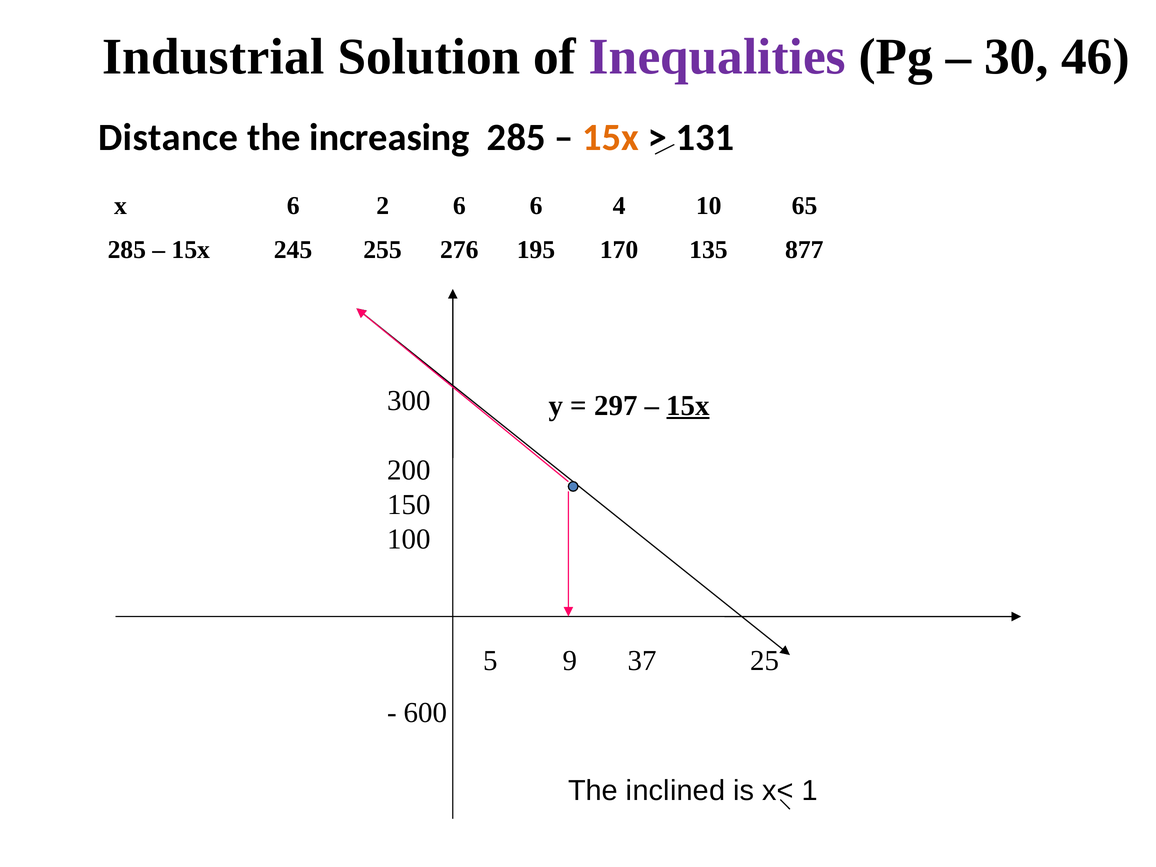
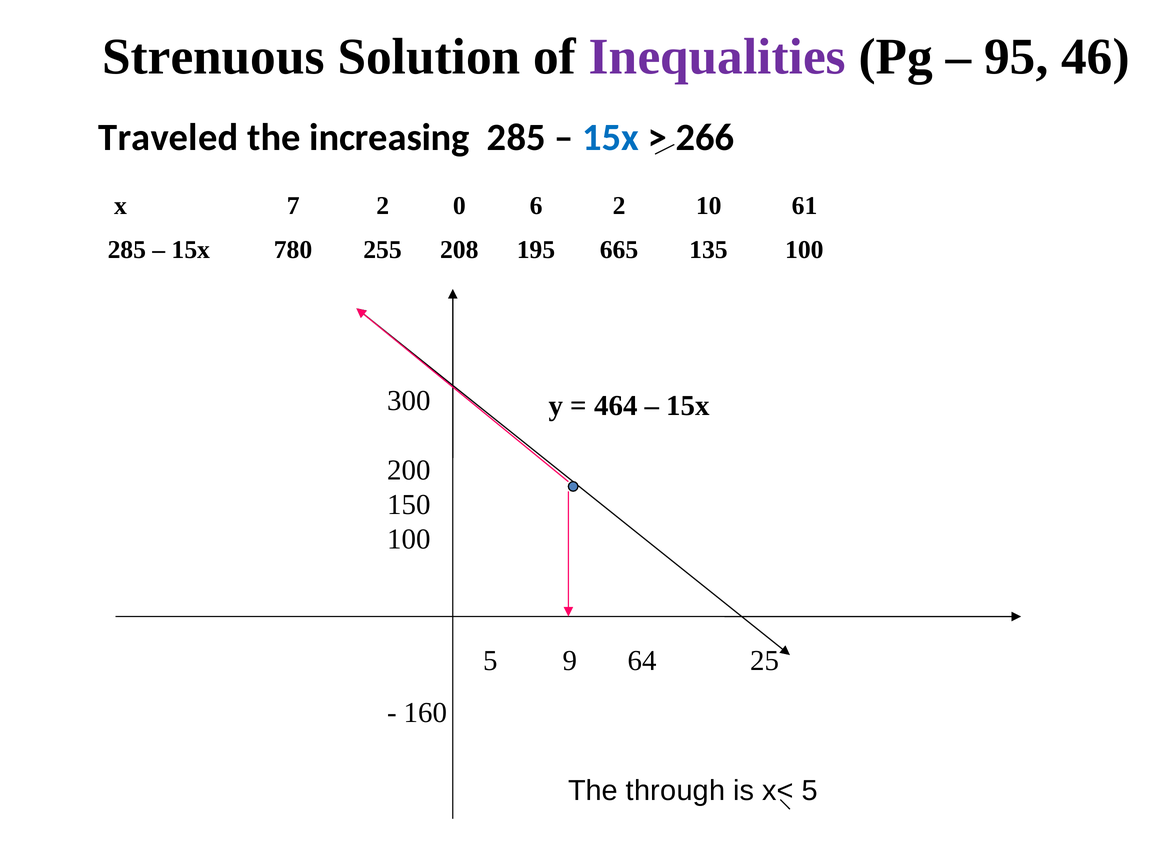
Industrial: Industrial -> Strenuous (213, 57)
30: 30 -> 95 (1016, 57)
Distance: Distance -> Traveled (168, 138)
15x colour: orange -> blue (610, 138)
131: 131 -> 266 (705, 138)
x 6: 6 -> 7 (293, 206)
2 6: 6 -> 0 (459, 206)
6 4: 4 -> 2 (619, 206)
65: 65 -> 61 (805, 206)
245: 245 -> 780 (293, 250)
276: 276 -> 208 (459, 250)
170: 170 -> 665 (619, 250)
135 877: 877 -> 100 (804, 250)
297: 297 -> 464 (616, 406)
15x underline: present -> none (688, 406)
37: 37 -> 64 (642, 661)
600: 600 -> 160 (426, 713)
inclined: inclined -> through (676, 791)
x< 1: 1 -> 5 (810, 791)
